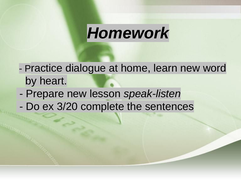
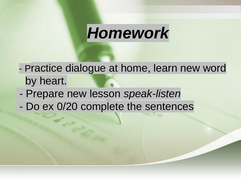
3/20: 3/20 -> 0/20 (67, 107)
